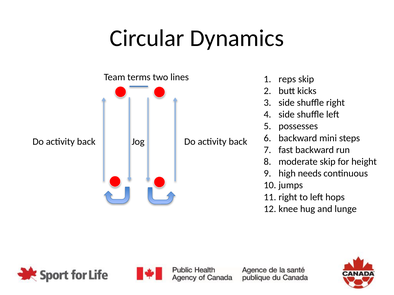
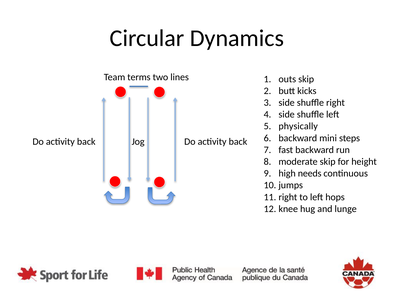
reps: reps -> outs (287, 79)
possesses: possesses -> physically (298, 126)
